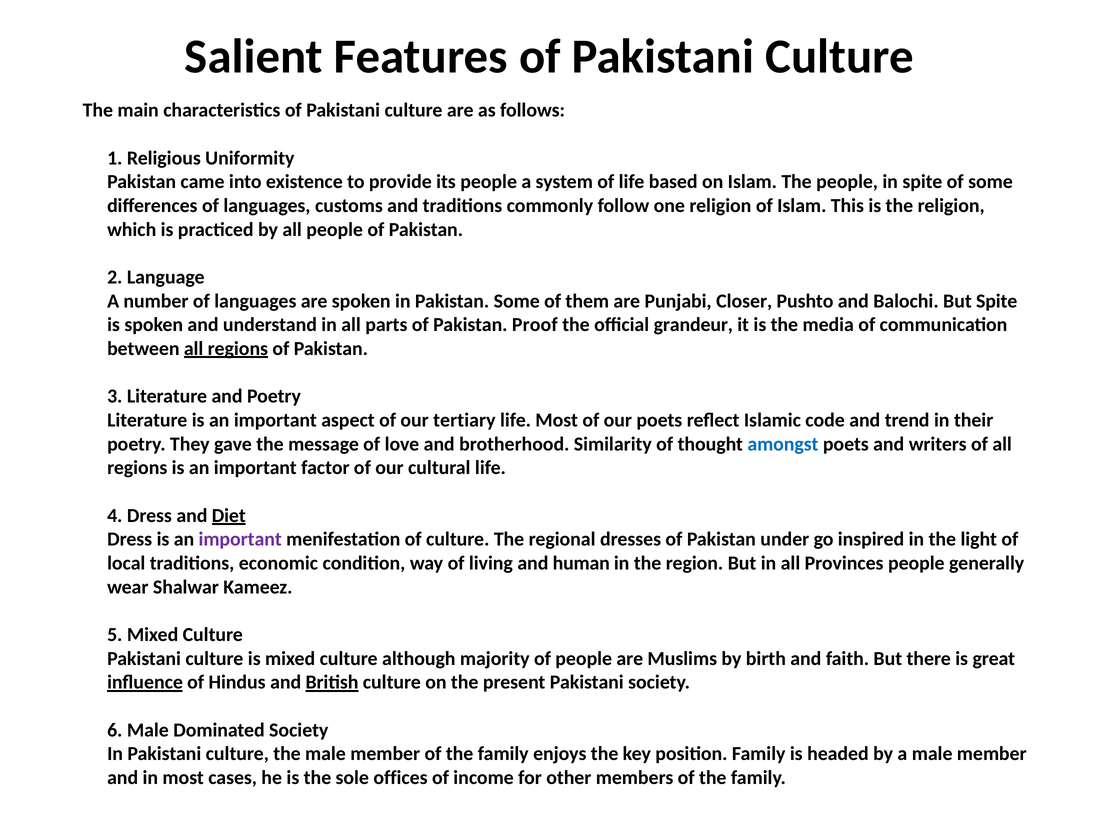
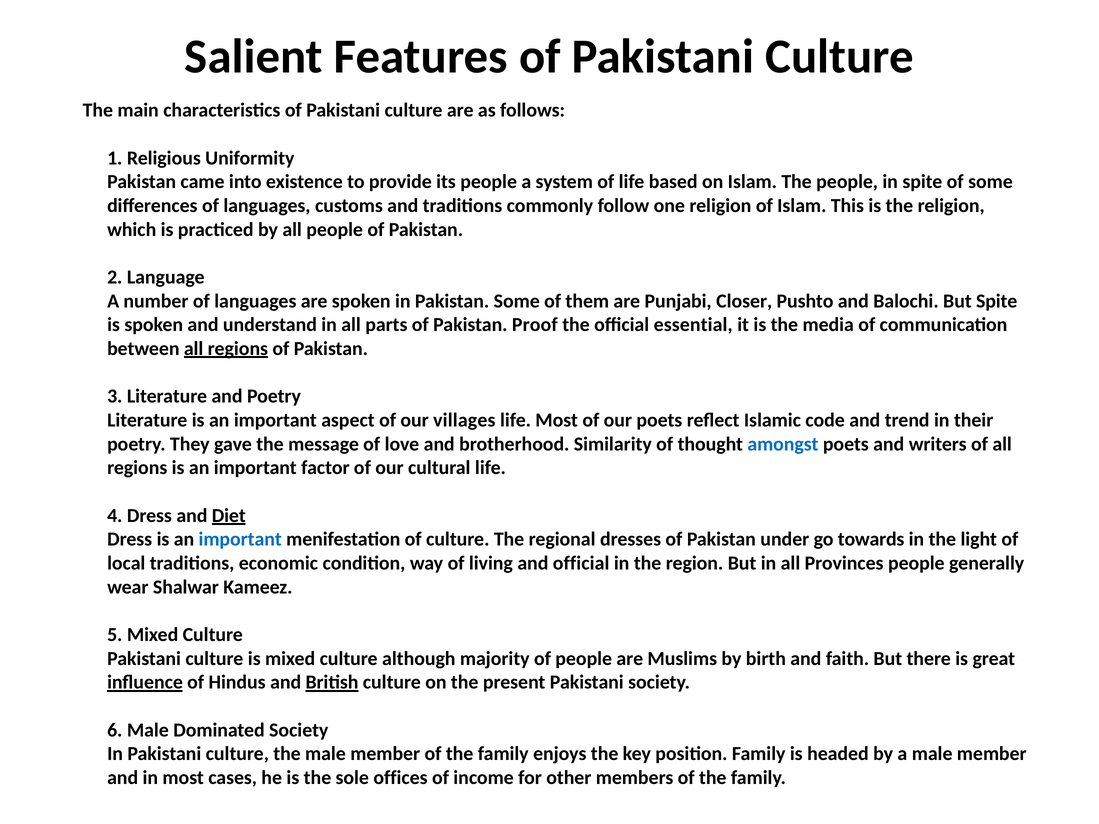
grandeur: grandeur -> essential (693, 325)
tertiary: tertiary -> villages (464, 420)
important colour: purple -> blue (240, 540)
inspired: inspired -> towards (871, 540)
and human: human -> official (581, 563)
